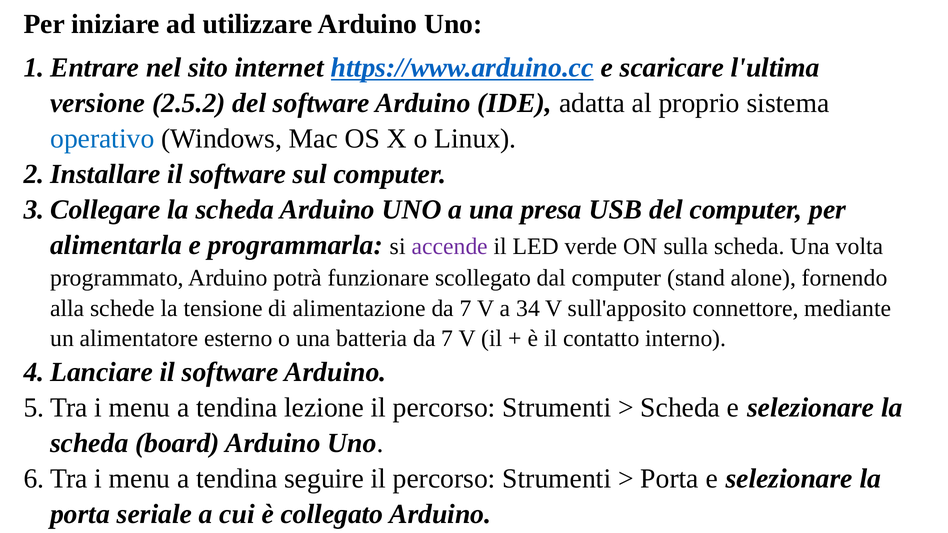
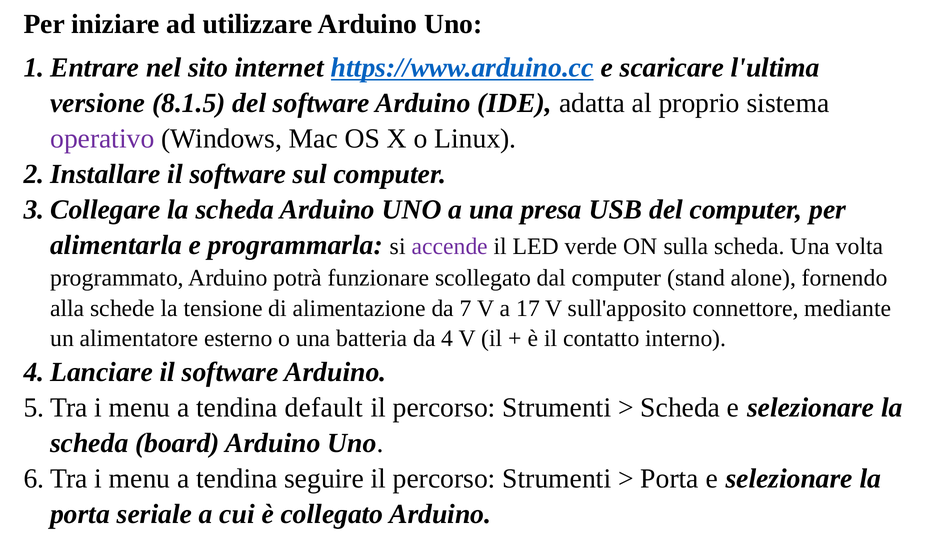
2.5.2: 2.5.2 -> 8.1.5 (189, 103)
operativo colour: blue -> purple (102, 139)
34: 34 -> 17 (528, 308)
batteria da 7: 7 -> 4 (447, 339)
lezione: lezione -> default (324, 408)
